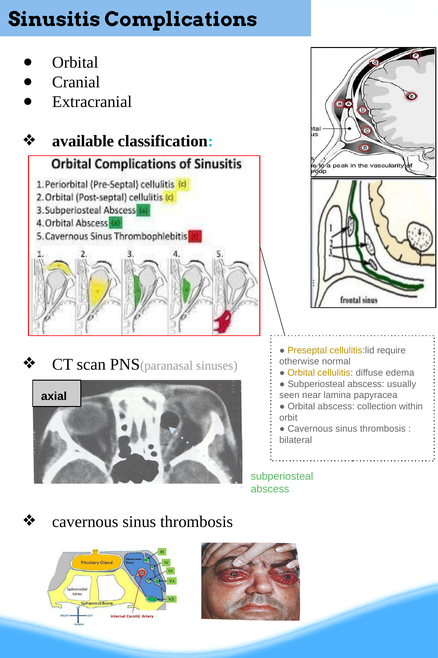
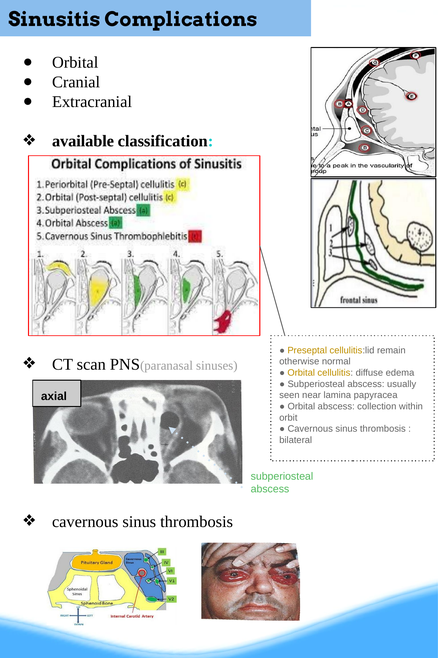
require: require -> remain (391, 350)
